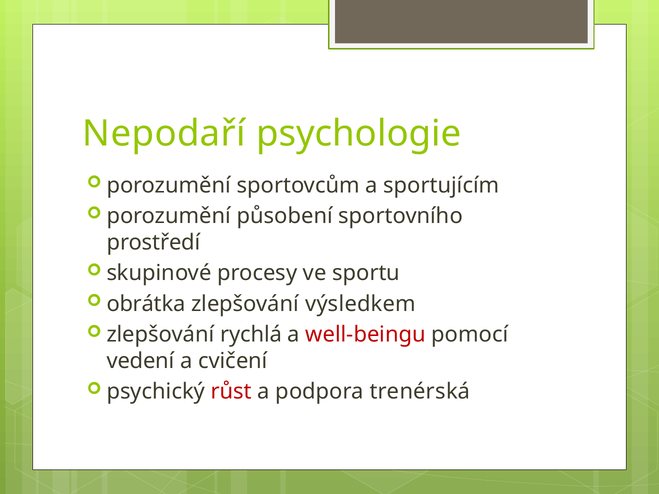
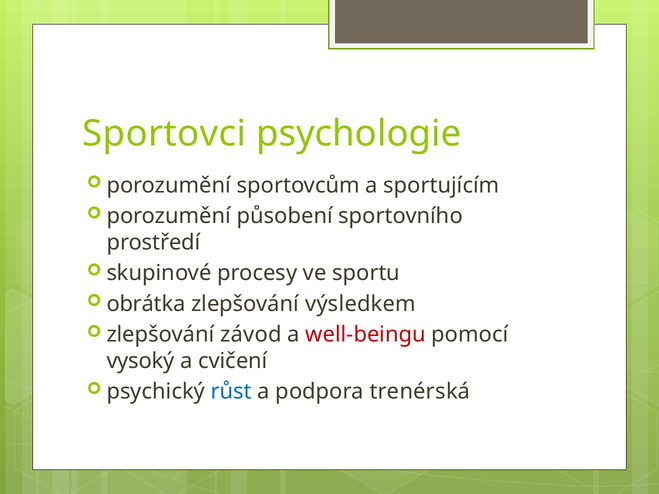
Nepodaří: Nepodaří -> Sportovci (164, 134)
rychlá: rychlá -> závod (251, 335)
vedení: vedení -> vysoký (141, 361)
růst colour: red -> blue (231, 392)
